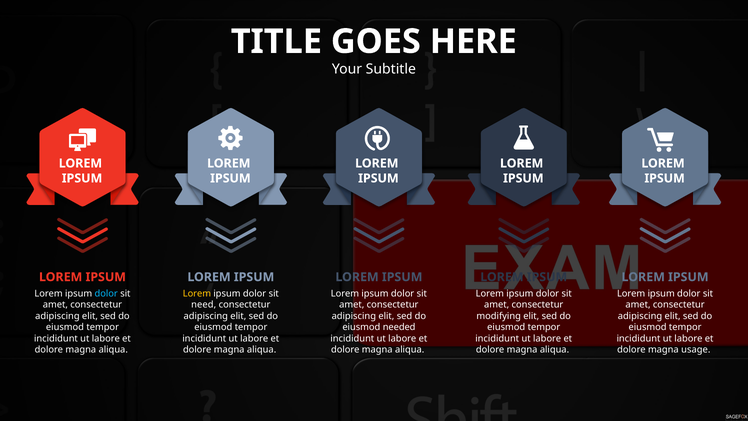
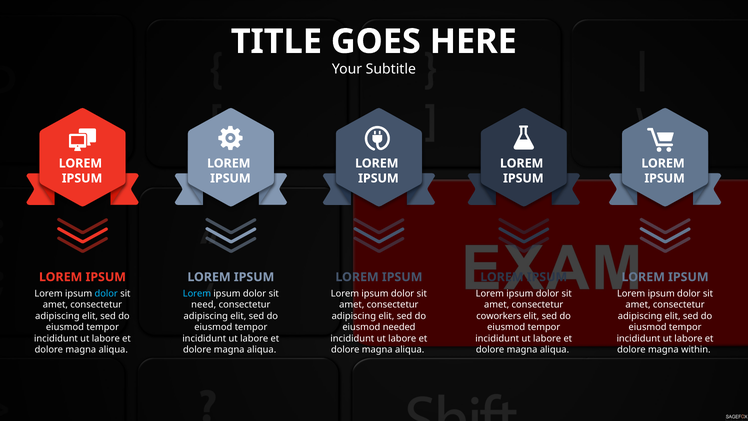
Lorem colour: yellow -> light blue (197, 293)
modifying: modifying -> coworkers (499, 316)
usage: usage -> within (696, 350)
